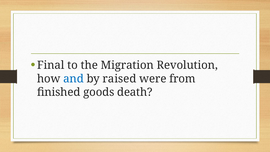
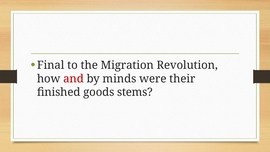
and colour: blue -> red (73, 79)
raised: raised -> minds (119, 79)
from: from -> their (182, 79)
death: death -> stems (135, 92)
